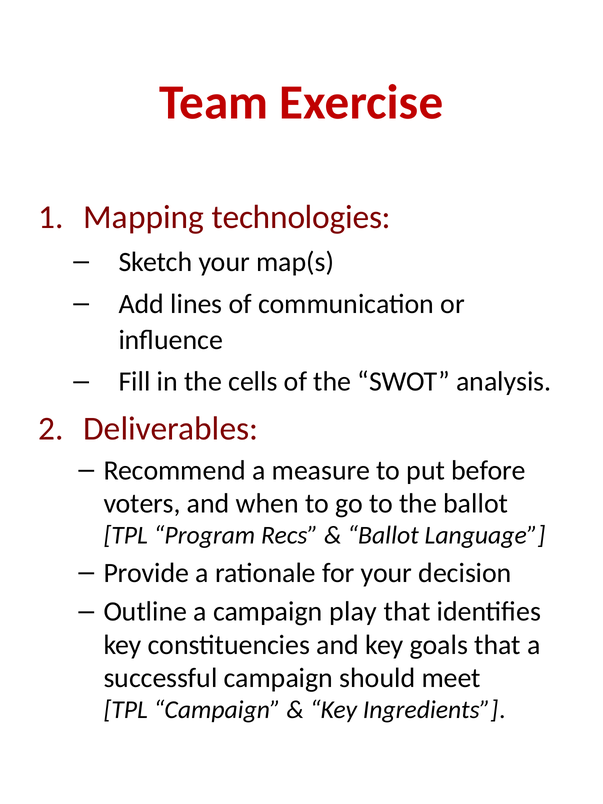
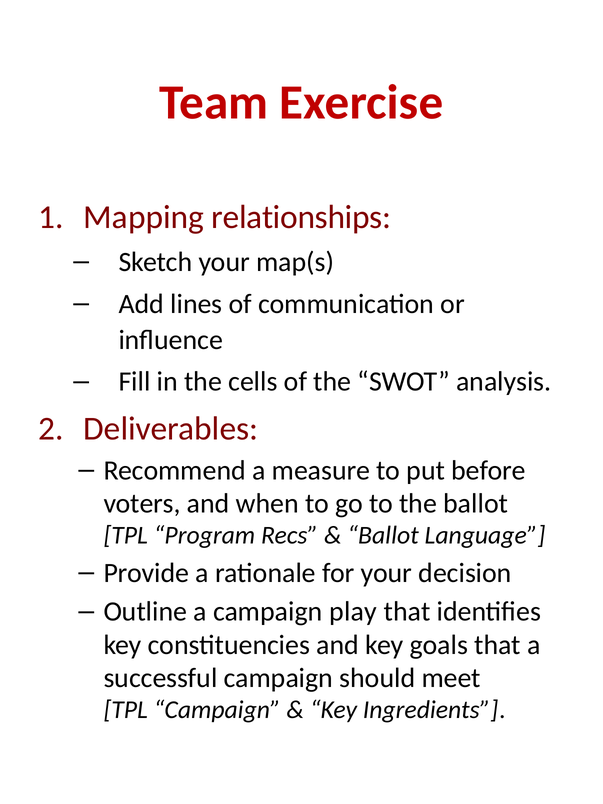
technologies: technologies -> relationships (301, 217)
